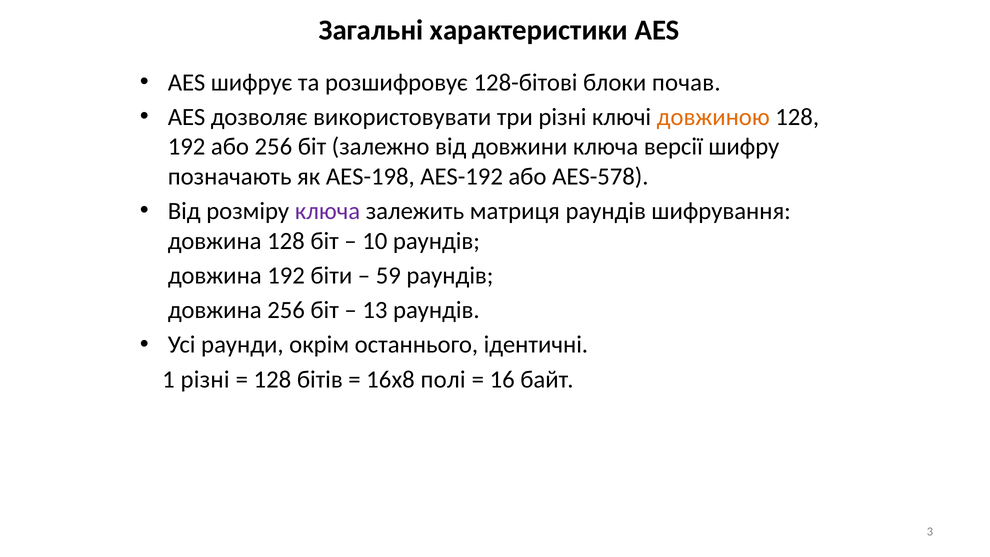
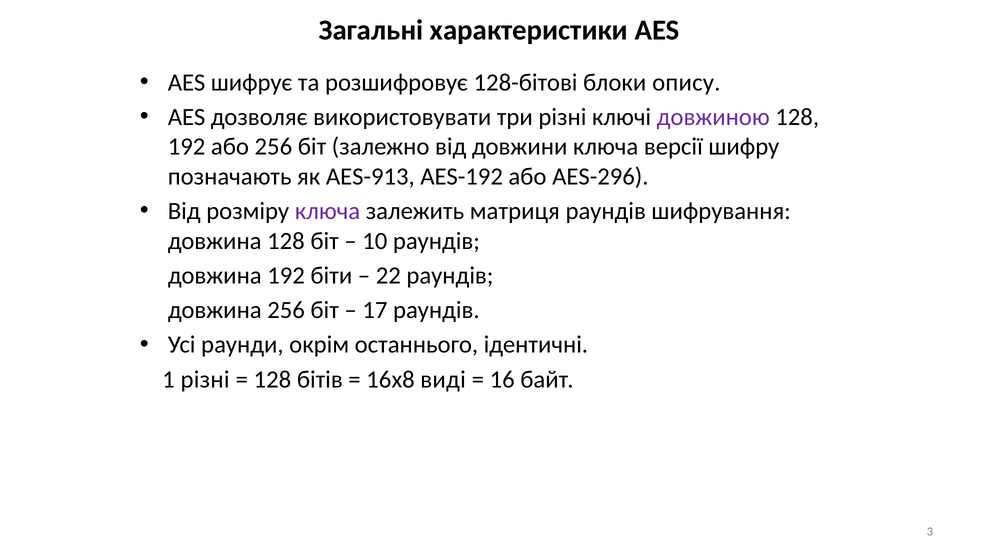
почав: почав -> опису (686, 82)
довжиною colour: orange -> purple (713, 117)
AES-198: AES-198 -> AES-913 (370, 176)
AES-578: AES-578 -> AES-296 (600, 176)
59: 59 -> 22 (388, 275)
13: 13 -> 17 (375, 310)
полі: полі -> виді (443, 379)
